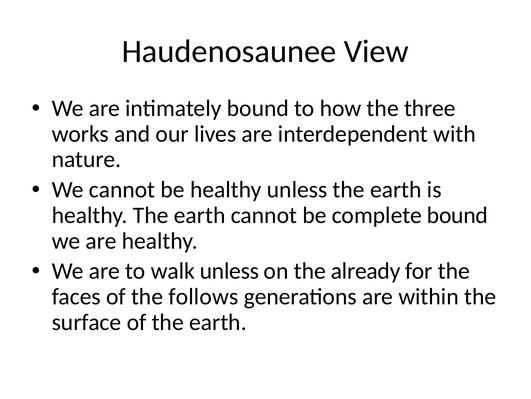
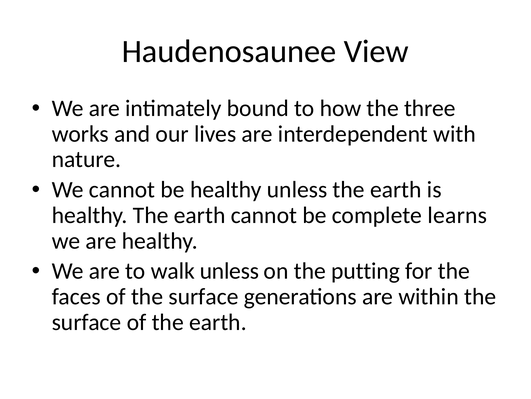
complete bound: bound -> learns (457, 215)
already: already -> putting (366, 271)
of the follows: follows -> surface (203, 296)
